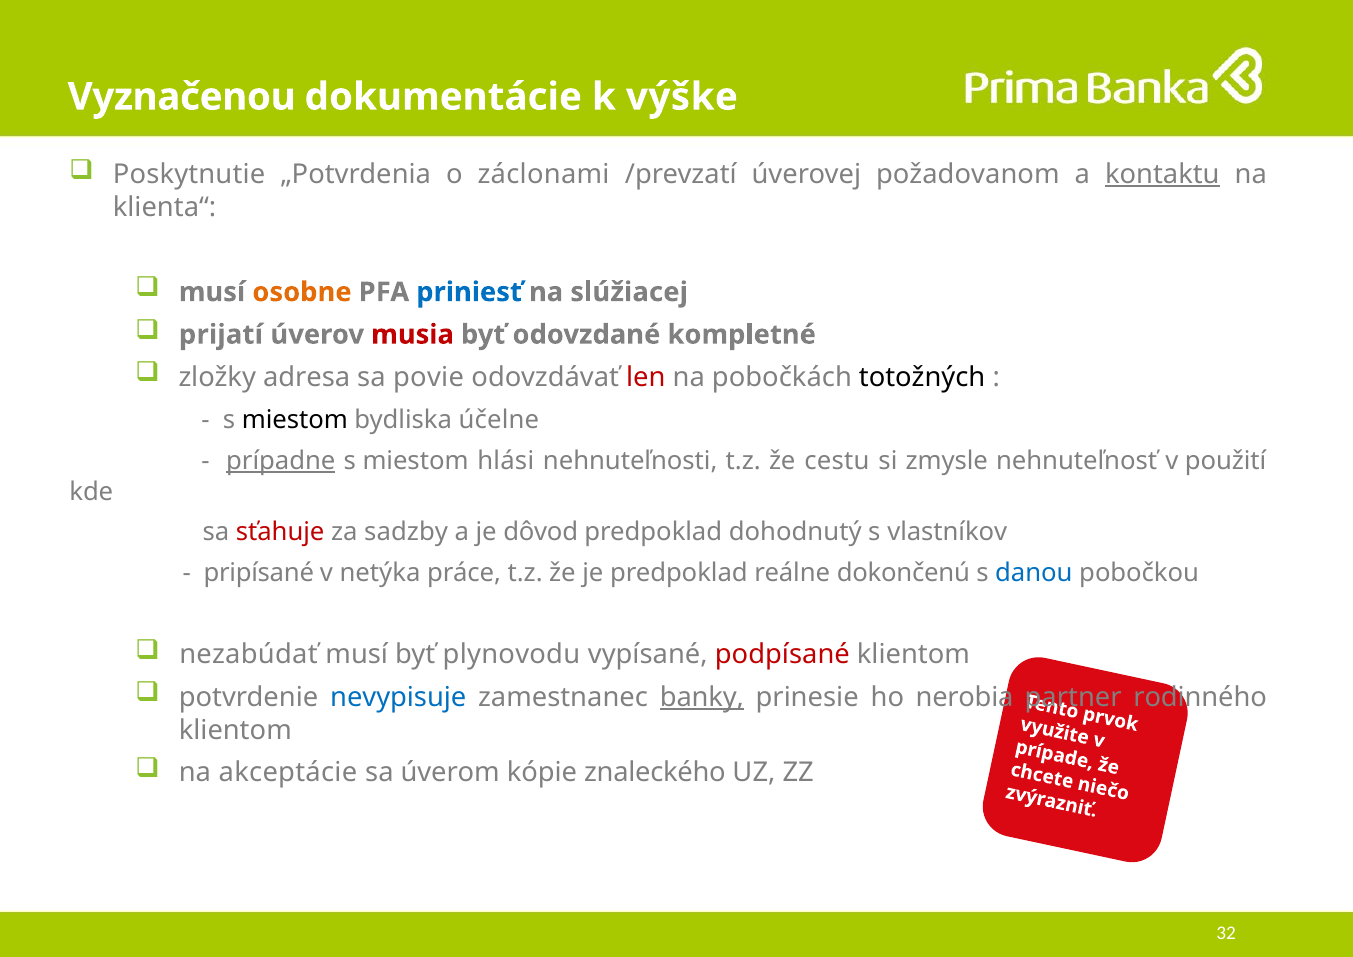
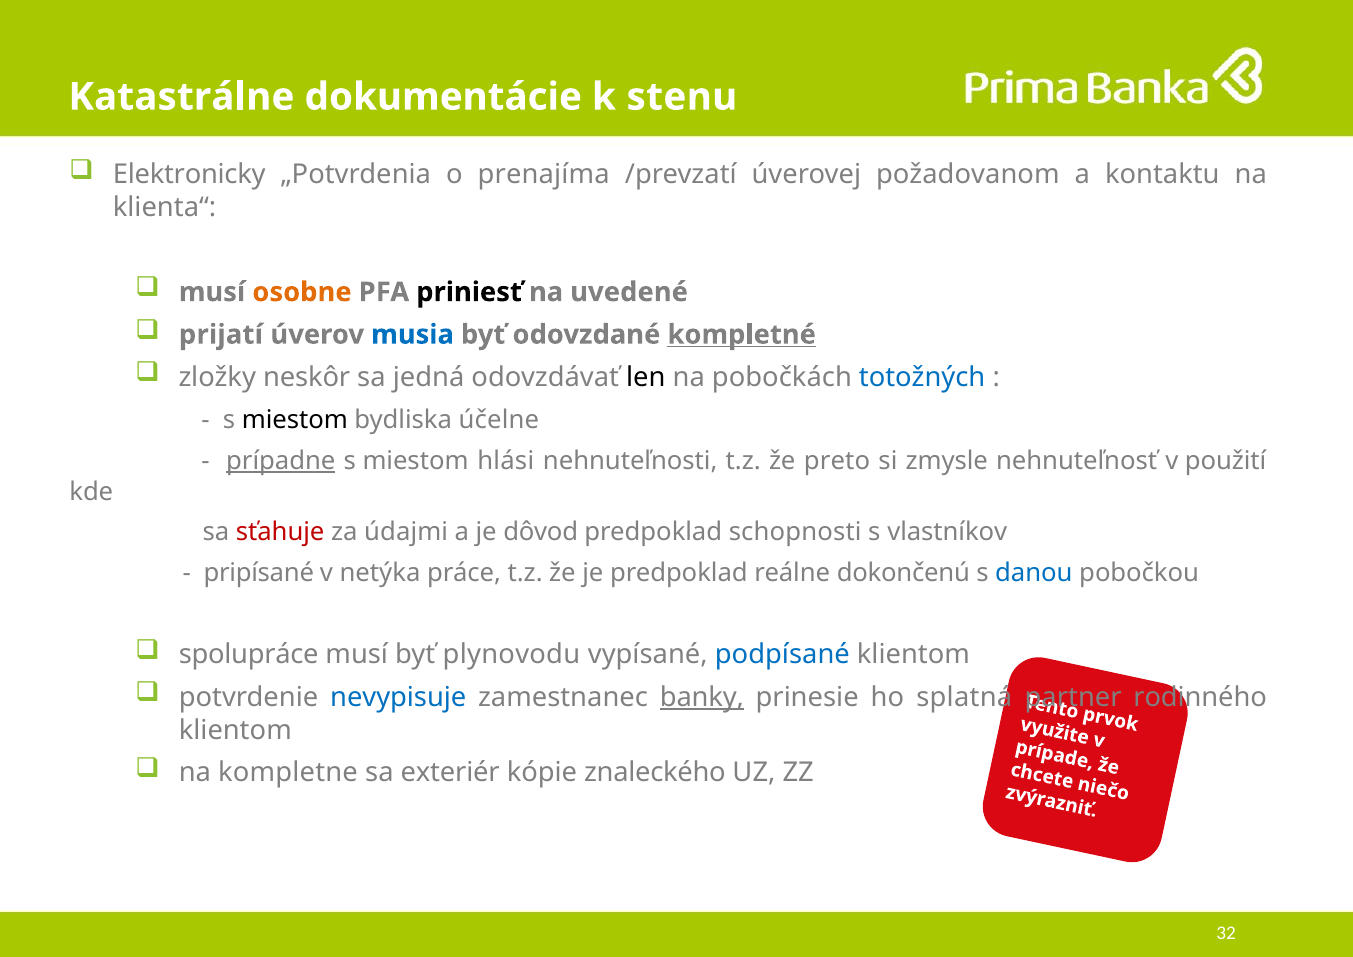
Vyznačenou: Vyznačenou -> Katastrálne (181, 97)
výške: výške -> stenu (682, 97)
Poskytnutie: Poskytnutie -> Elektronicky (189, 174)
záclonami: záclonami -> prenajíma (544, 174)
kontaktu underline: present -> none (1162, 174)
priniesť colour: blue -> black (469, 292)
slúžiacej: slúžiacej -> uvedené (629, 292)
musia colour: red -> blue (413, 335)
kompletné underline: none -> present (742, 335)
adresa: adresa -> neskôr (307, 377)
povie: povie -> jedná (429, 377)
len colour: red -> black (646, 377)
totožných colour: black -> blue (922, 377)
cestu: cestu -> preto (837, 461)
sadzby: sadzby -> údajmi (406, 532)
dohodnutý: dohodnutý -> schopnosti (795, 532)
nezabúdať: nezabúdať -> spolupráce (249, 655)
podpísané colour: red -> blue (782, 655)
nerobia: nerobia -> splatná (964, 697)
akceptácie: akceptácie -> kompletne (288, 772)
úverom: úverom -> exteriér (450, 772)
